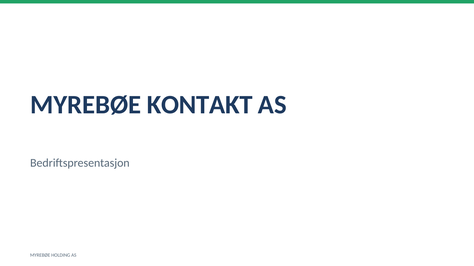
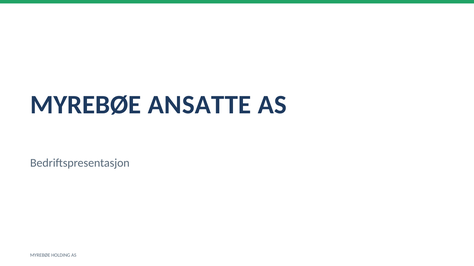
KONTAKT: KONTAKT -> ANSATTE (199, 105)
